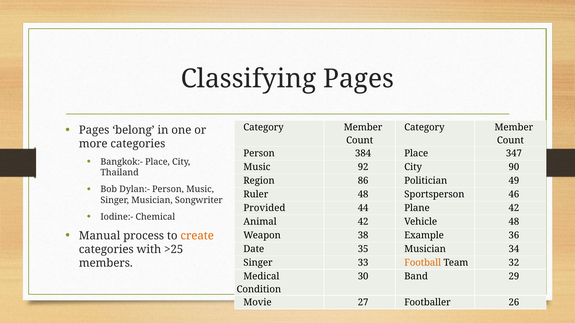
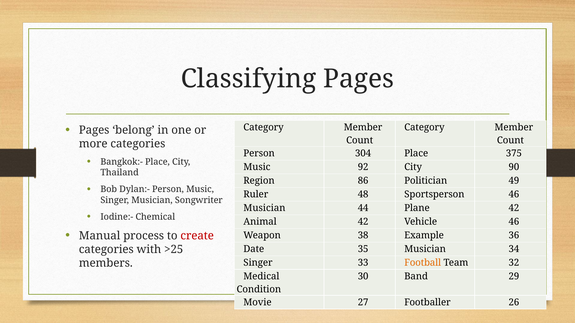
384: 384 -> 304 (363, 154)
347: 347 -> 375 (514, 154)
Provided: Provided -> Musician (264, 208)
Vehicle 48: 48 -> 46 (514, 222)
create colour: orange -> red (197, 236)
